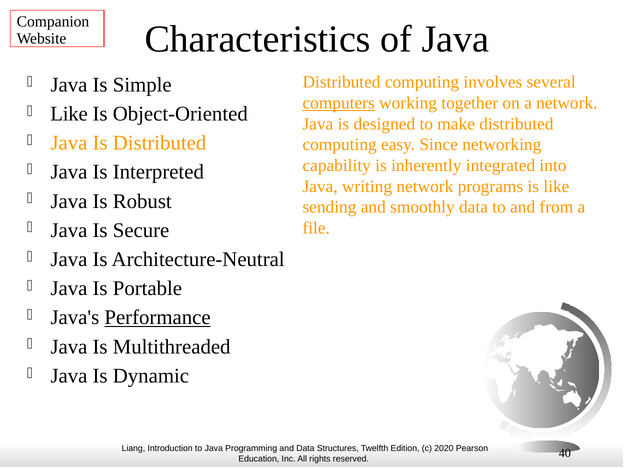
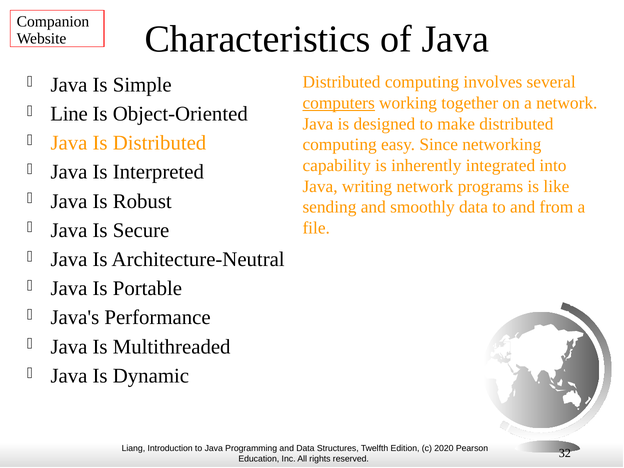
Like: Like -> Line (69, 114)
Performance underline: present -> none (158, 318)
40: 40 -> 32 (565, 453)
